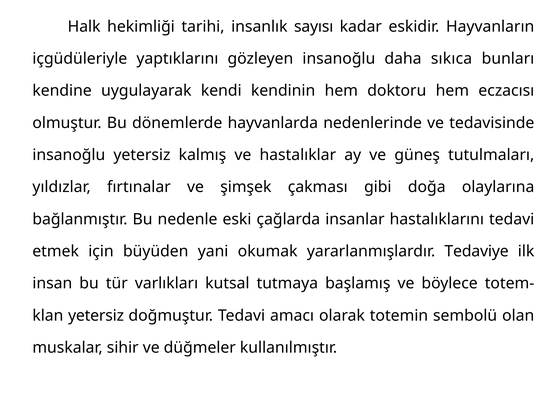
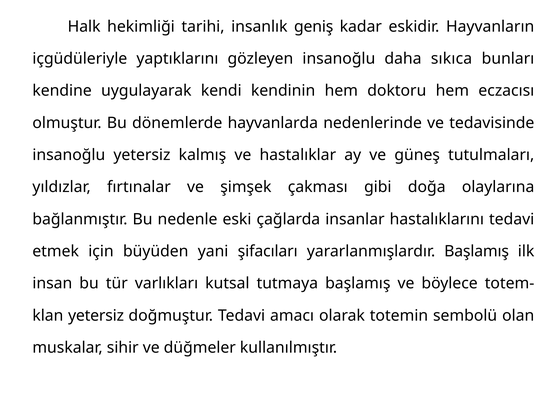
sayısı: sayısı -> geniş (314, 26)
okumak: okumak -> şifacıları (268, 251)
yararlanmışlardır Tedaviye: Tedaviye -> Başlamış (477, 251)
